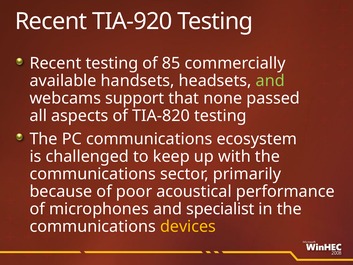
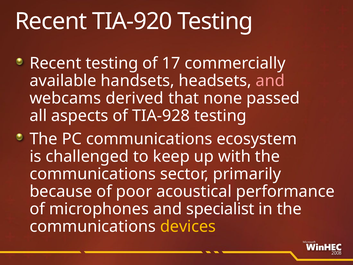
85: 85 -> 17 (171, 63)
and colour: light green -> pink (270, 81)
support: support -> derived (135, 98)
TIA-820: TIA-820 -> TIA-928 (161, 116)
